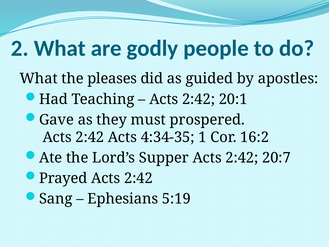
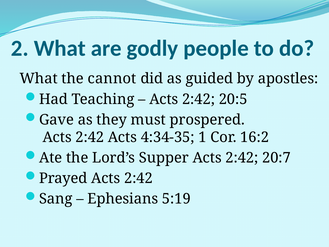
pleases: pleases -> cannot (112, 78)
20:1: 20:1 -> 20:5 (233, 99)
